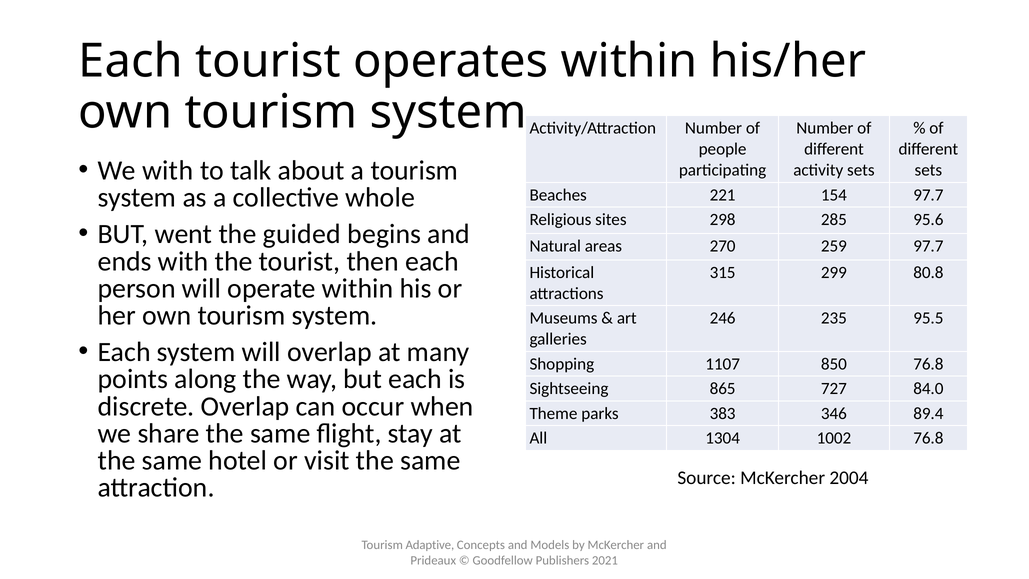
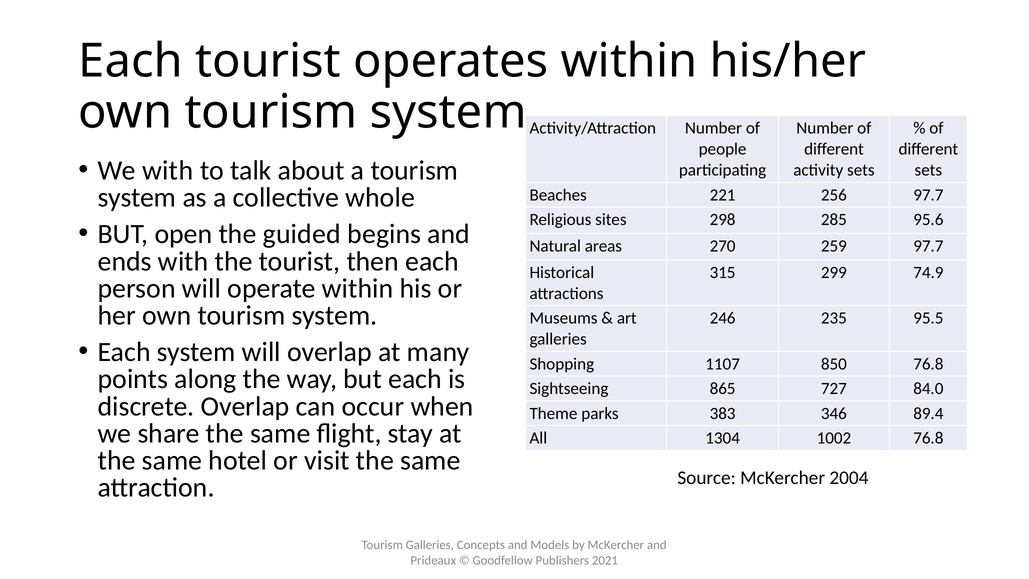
154: 154 -> 256 (834, 195)
went: went -> open (183, 234)
80.8: 80.8 -> 74.9 (928, 272)
Tourism Adaptive: Adaptive -> Galleries (430, 545)
